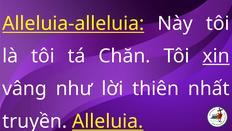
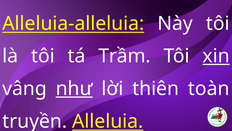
Chăn: Chăn -> Trầm (124, 56)
như underline: none -> present (74, 88)
nhất: nhất -> toàn (209, 88)
